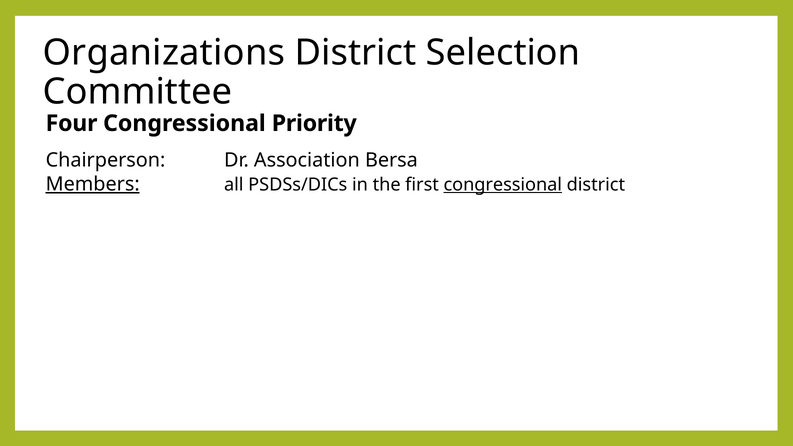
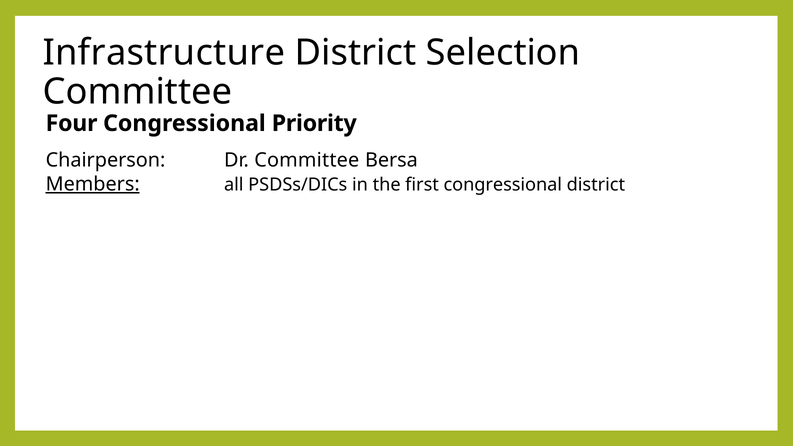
Organizations: Organizations -> Infrastructure (164, 53)
Dr Association: Association -> Committee (307, 160)
congressional underline: present -> none (503, 185)
